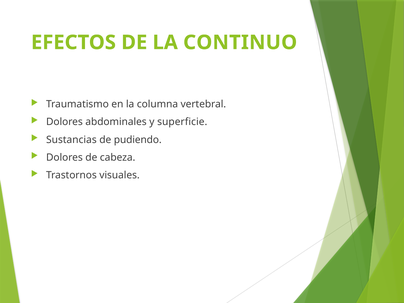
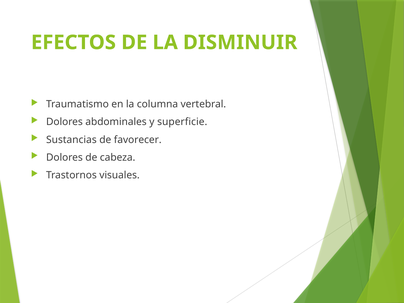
CONTINUO: CONTINUO -> DISMINUIR (240, 42)
pudiendo: pudiendo -> favorecer (138, 140)
